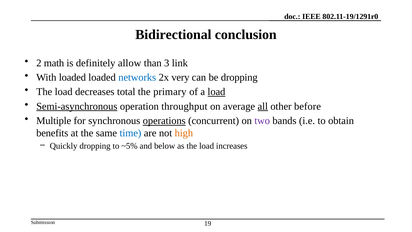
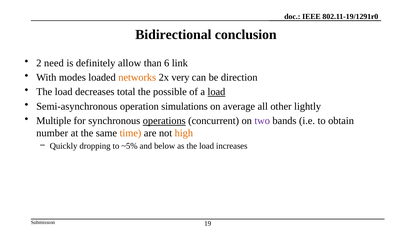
math: math -> need (54, 63)
3: 3 -> 6 (167, 63)
With loaded: loaded -> modes (72, 77)
networks colour: blue -> orange (137, 77)
be dropping: dropping -> direction (239, 77)
primary: primary -> possible (170, 92)
Semi-asynchronous underline: present -> none (77, 106)
throughput: throughput -> simulations (185, 106)
all underline: present -> none (263, 106)
before: before -> lightly (308, 106)
benefits: benefits -> number (52, 133)
time colour: blue -> orange (130, 133)
